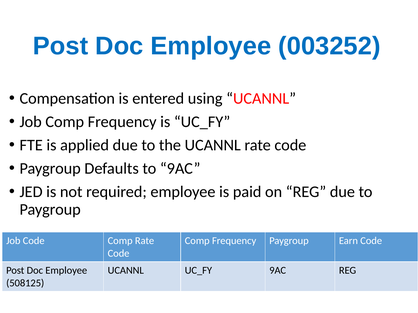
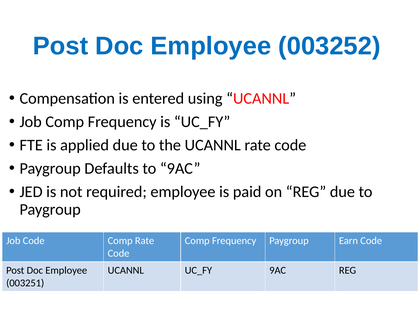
508125: 508125 -> 003251 (25, 284)
